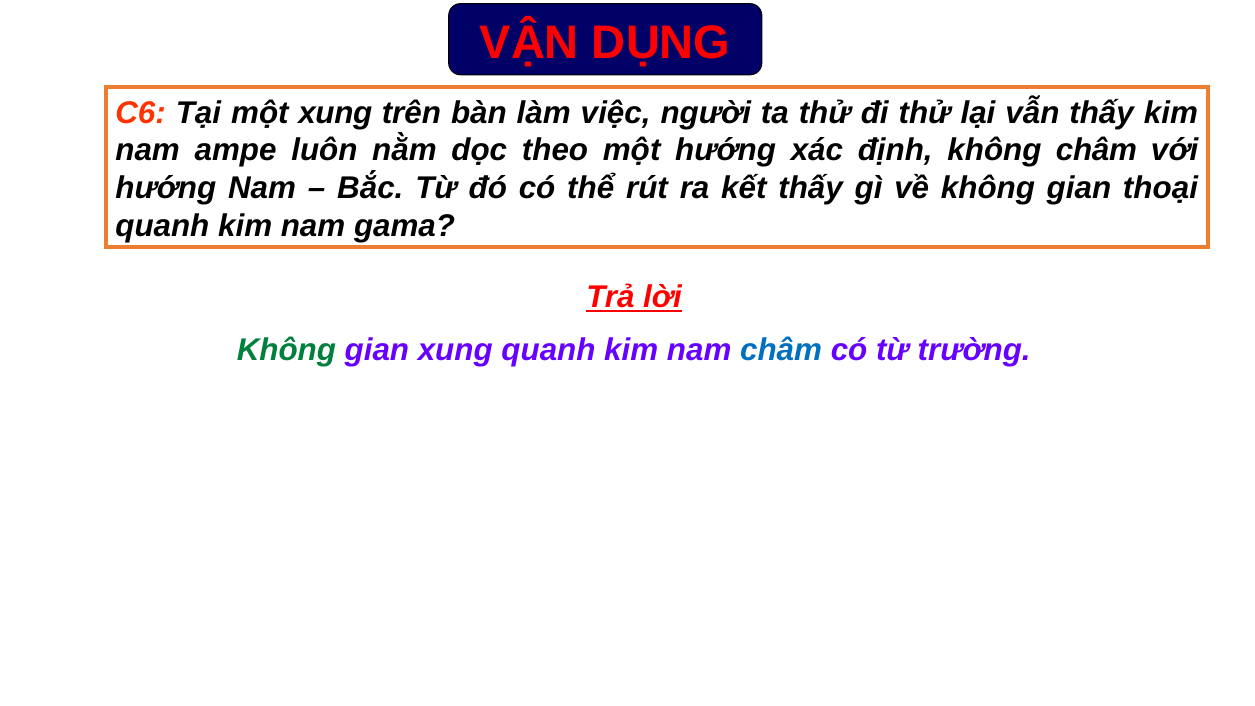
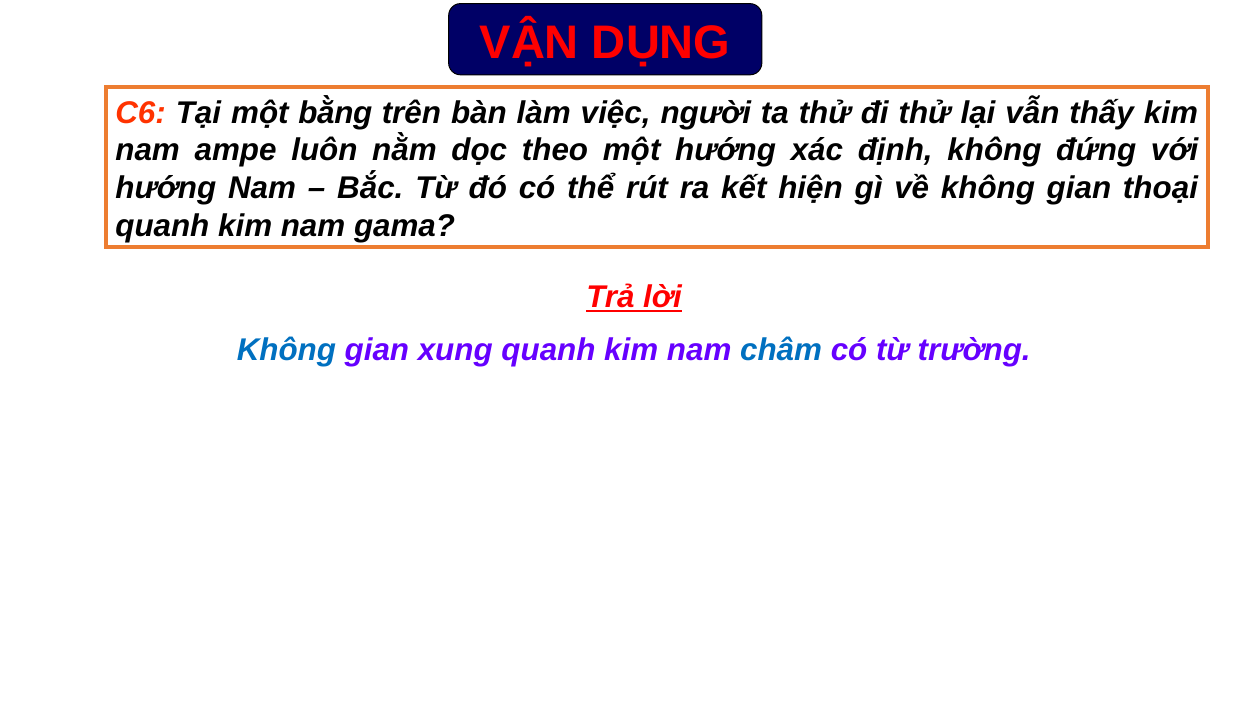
một xung: xung -> bằng (335, 113)
không châm: châm -> đứng (1096, 150)
kết thấy: thấy -> hiện (811, 188)
Không colour: green -> blue (286, 351)
